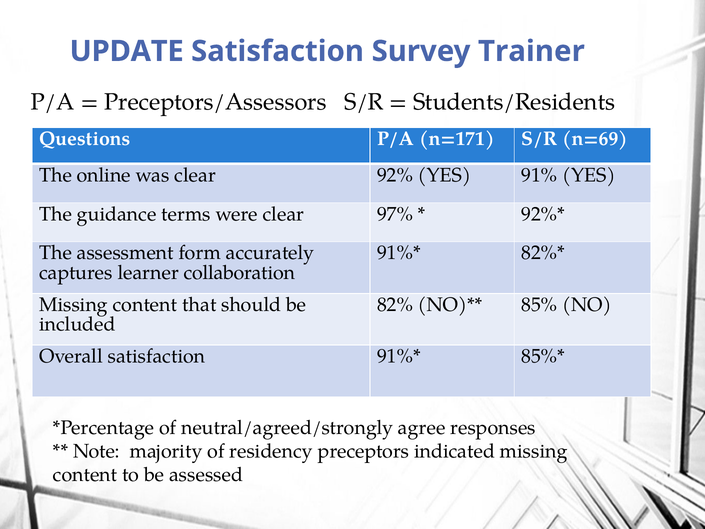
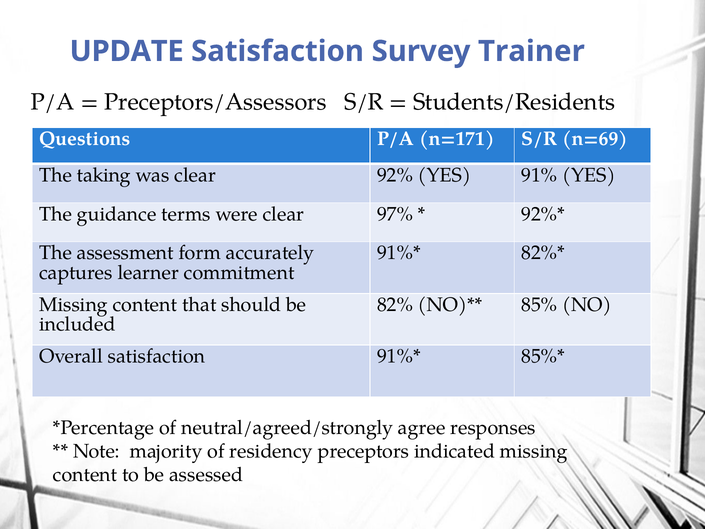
online: online -> taking (104, 175)
collaboration: collaboration -> commitment (239, 273)
